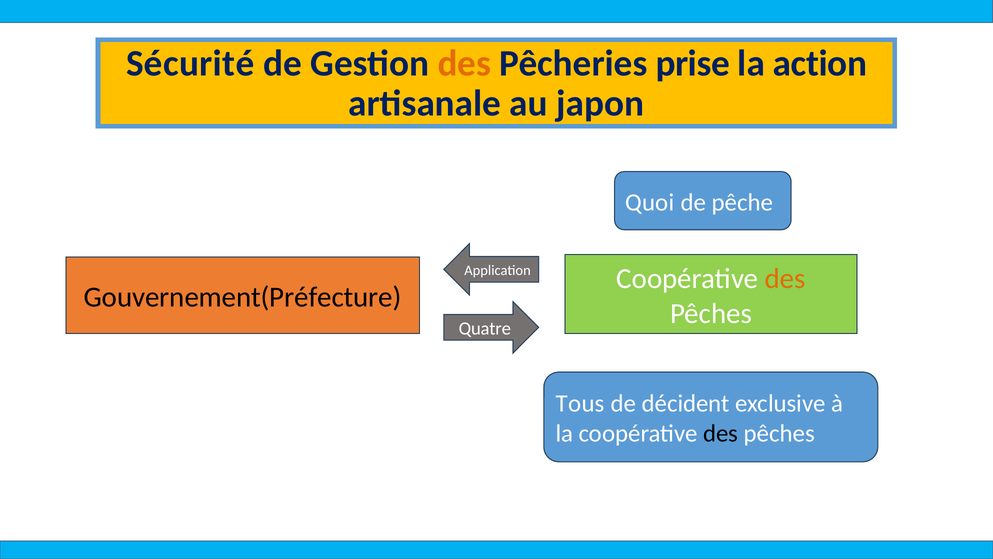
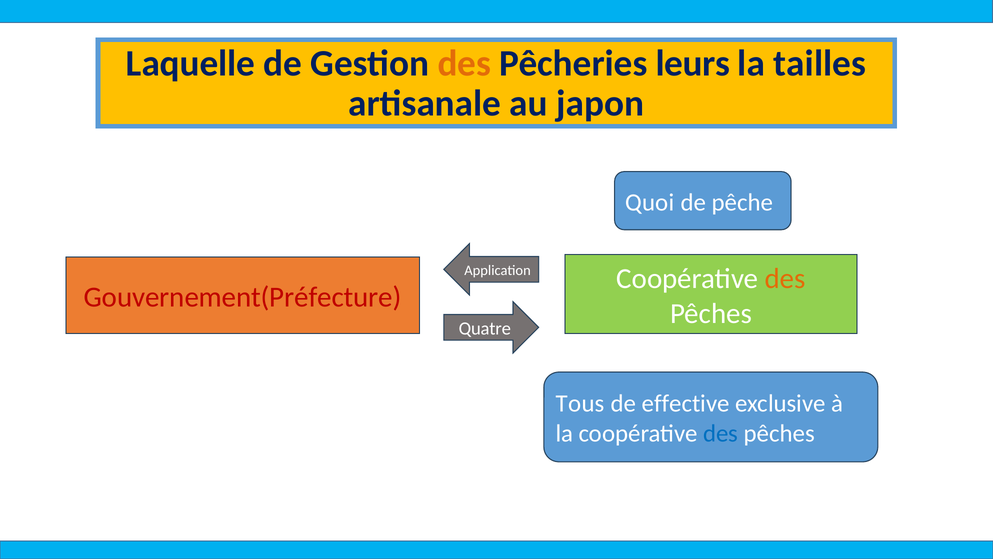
Sécurité: Sécurité -> Laquelle (190, 63)
prise: prise -> leurs (693, 63)
action: action -> tailles (820, 63)
Gouvernement(Préfecture colour: black -> red (243, 297)
décident: décident -> effective (686, 403)
des colour: black -> blue (721, 433)
